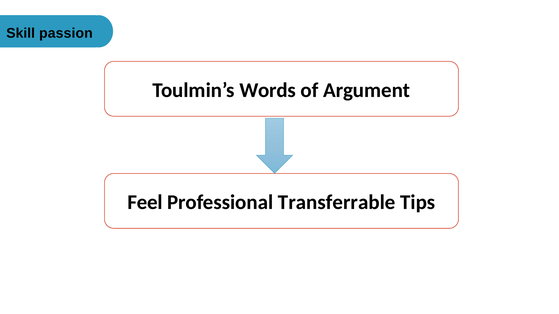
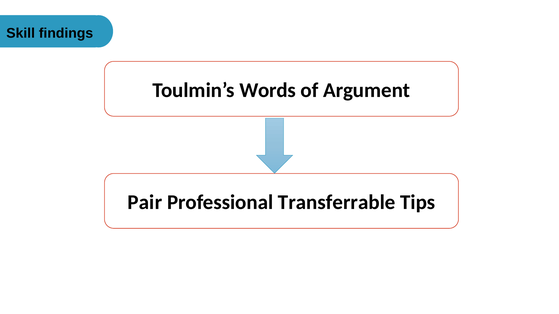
passion: passion -> findings (66, 33)
Feel: Feel -> Pair (145, 203)
